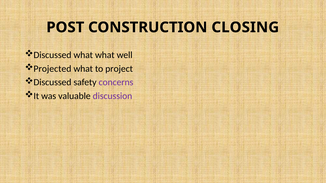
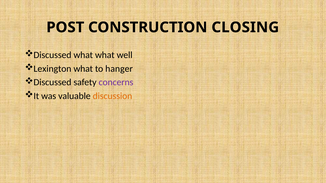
Projected: Projected -> Lexington (52, 69)
project: project -> hanger (119, 69)
discussion colour: purple -> orange (112, 96)
